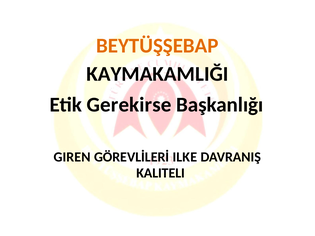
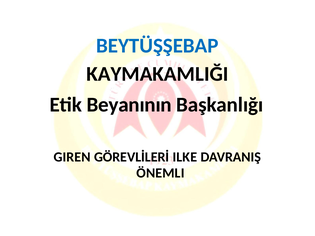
BEYTÜŞŞEBAP colour: orange -> blue (157, 46)
Gerekirse: Gerekirse -> Beyanının (129, 105)
KALITELI: KALITELI -> ÖNEMLI (160, 173)
